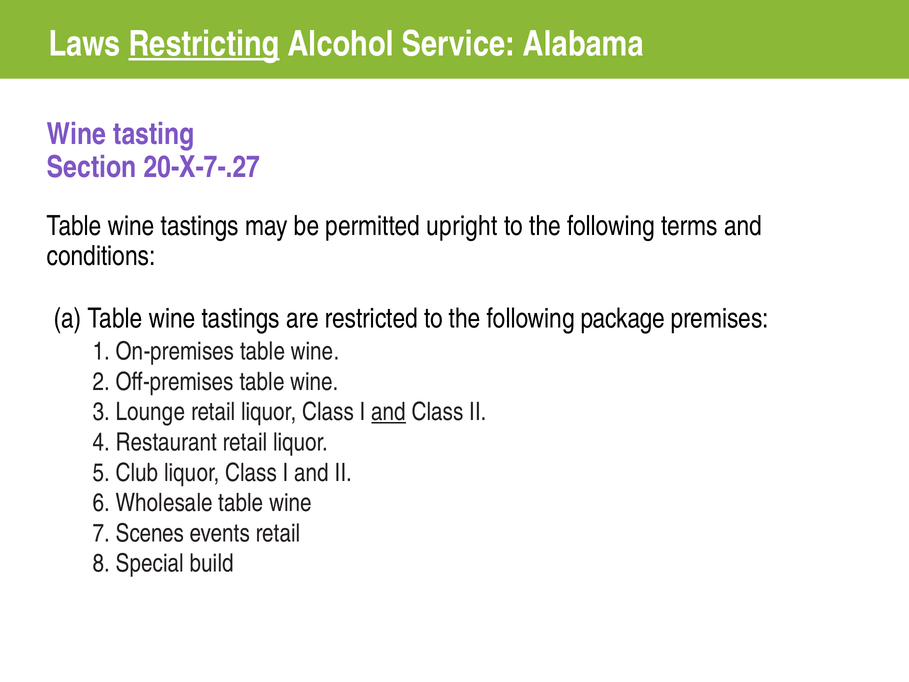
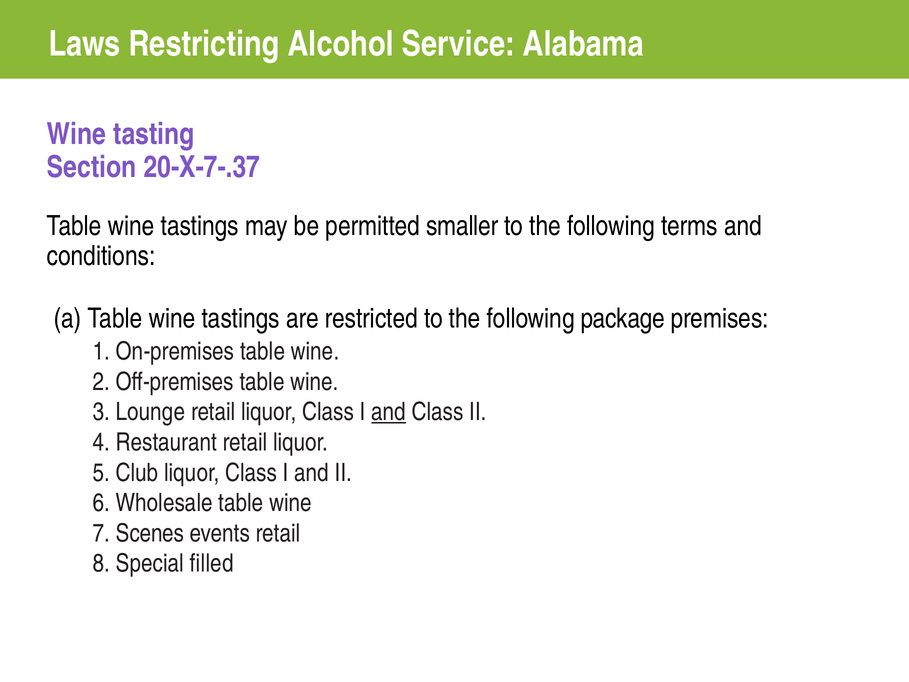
Restricting underline: present -> none (204, 44)
20-X-7-.27: 20-X-7-.27 -> 20-X-7-.37 (202, 167)
upright: upright -> smaller (462, 226)
build: build -> filled (212, 563)
